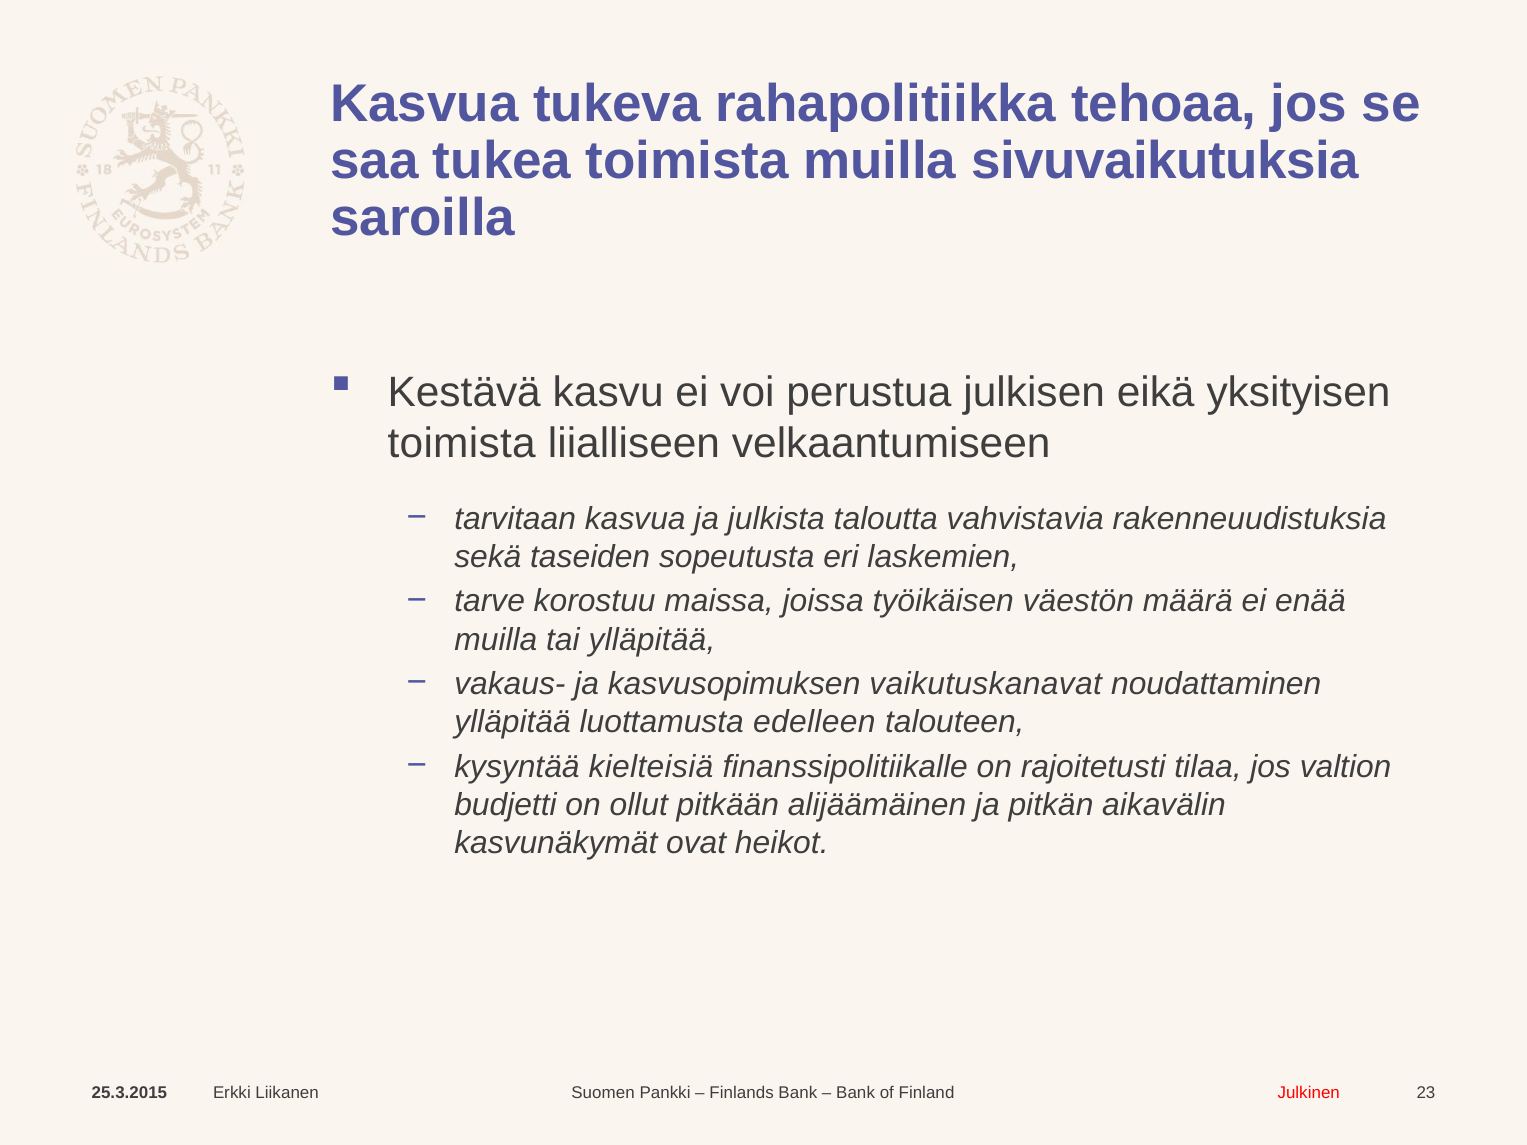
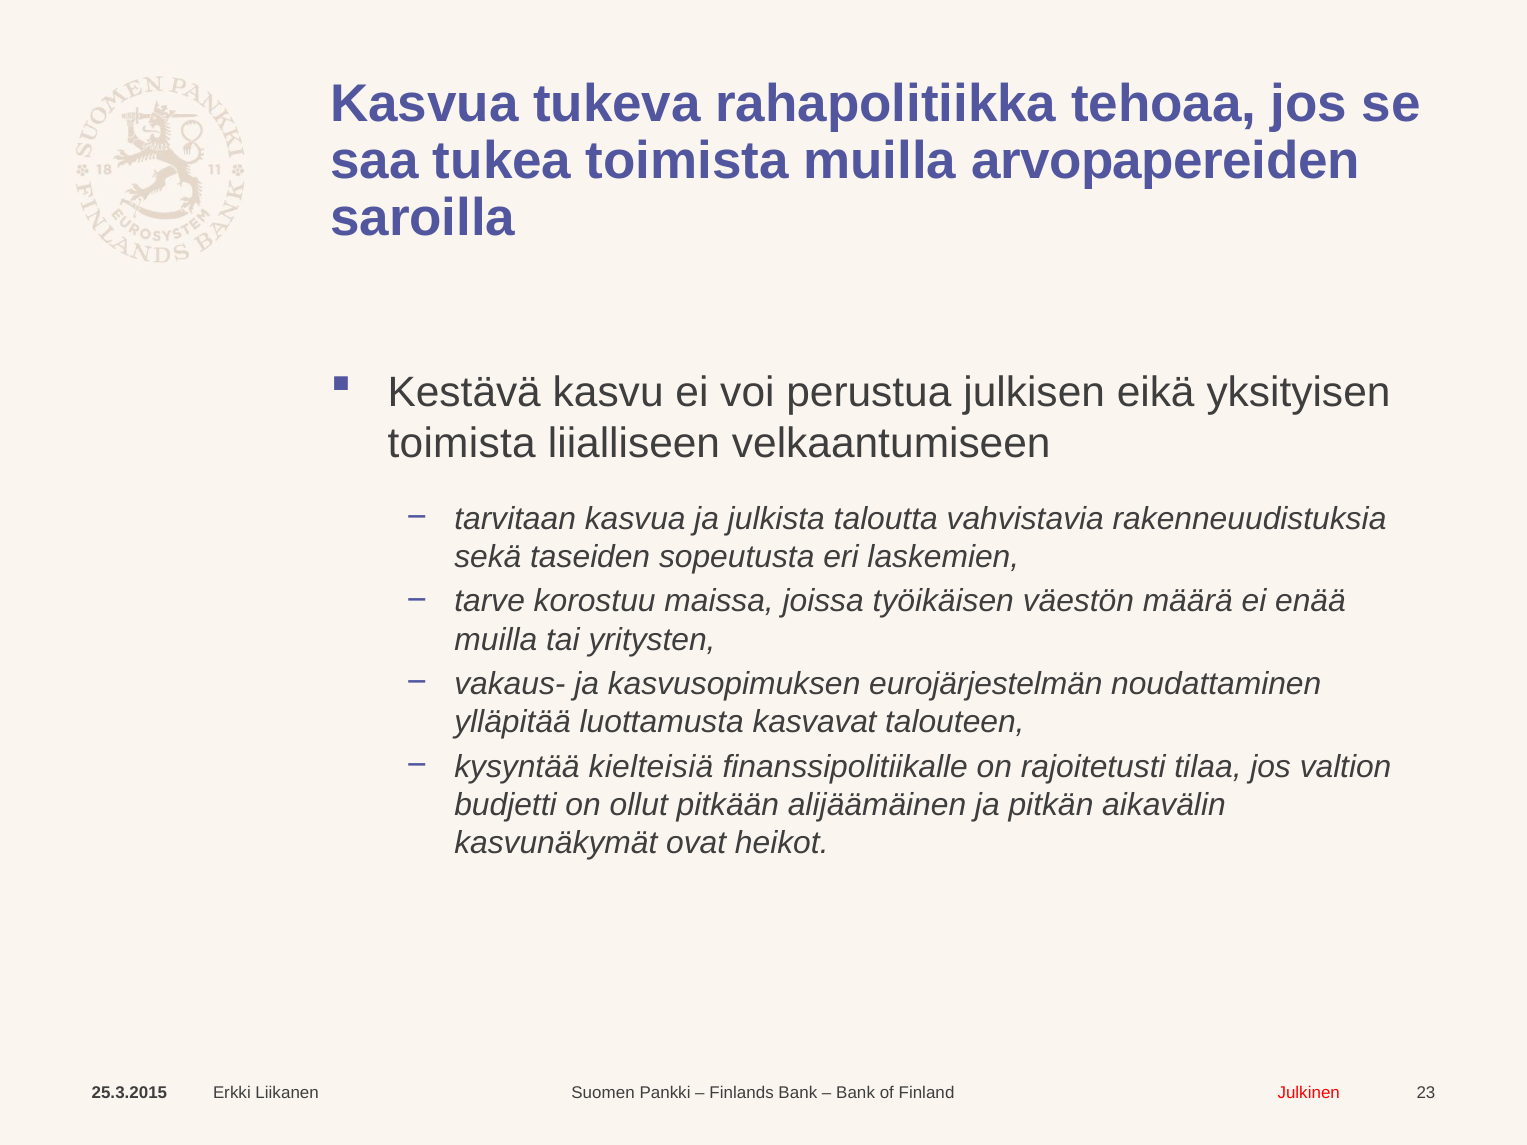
sivuvaikutuksia: sivuvaikutuksia -> arvopapereiden (1165, 161)
tai ylläpitää: ylläpitää -> yritysten (652, 640)
vaikutuskanavat: vaikutuskanavat -> eurojärjestelmän (986, 684)
edelleen: edelleen -> kasvavat (815, 722)
